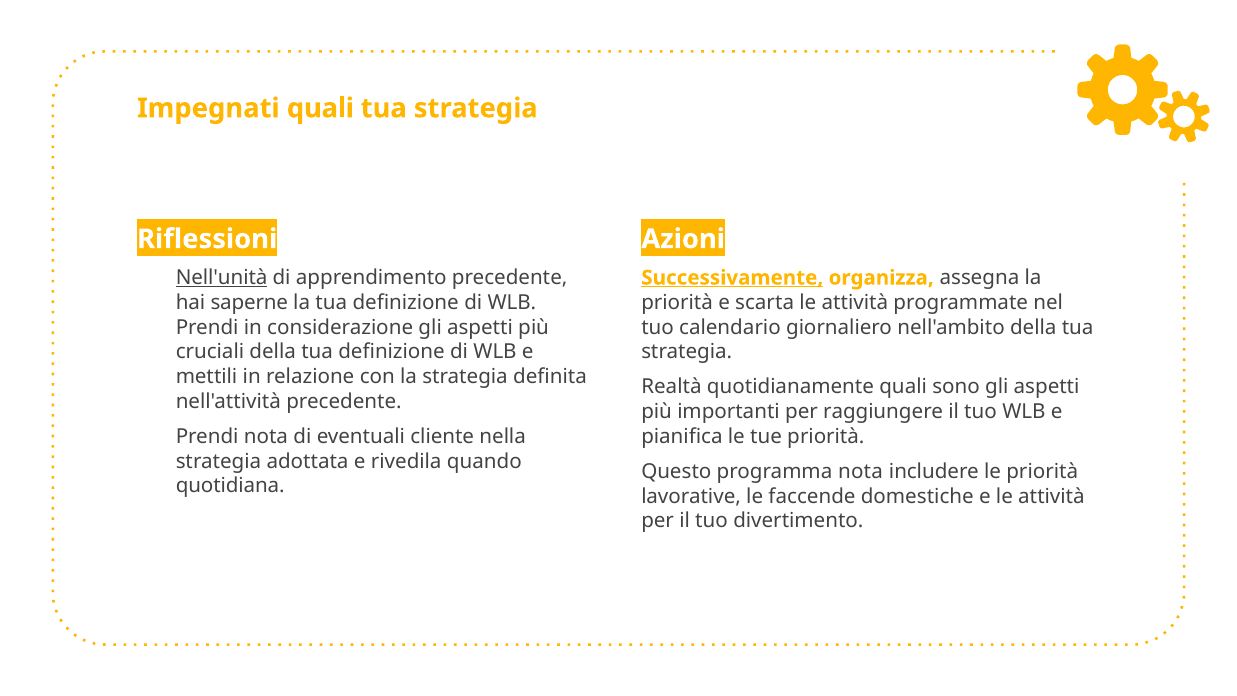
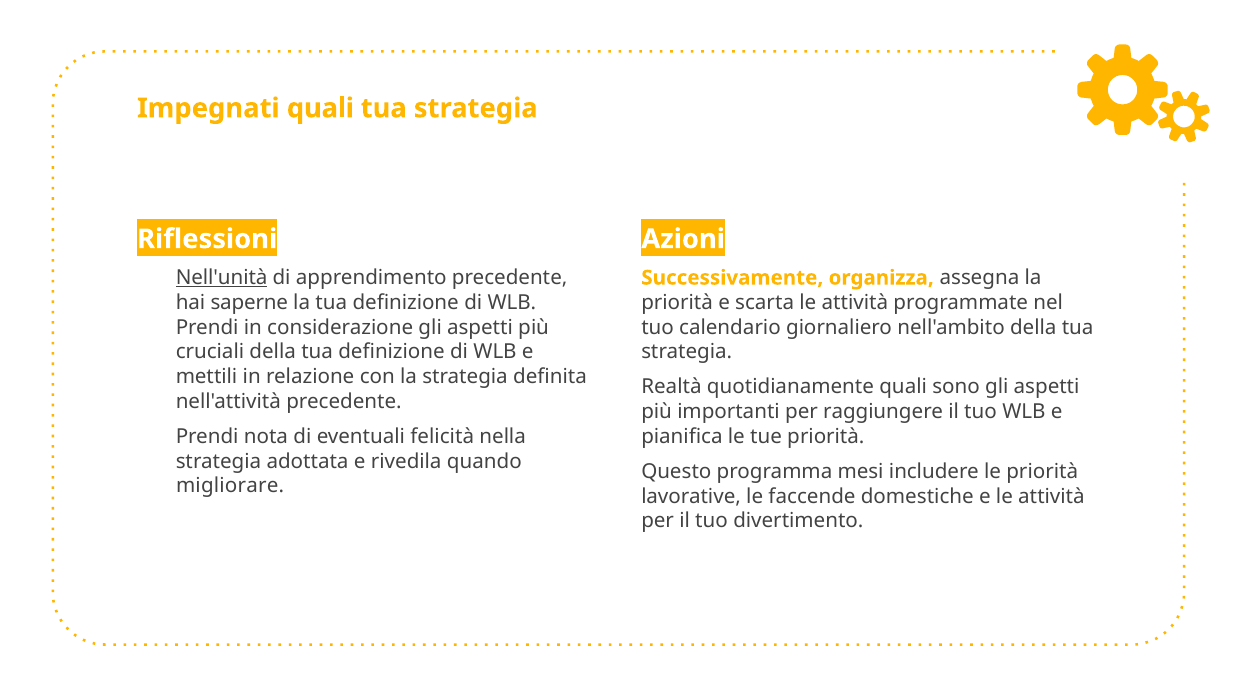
Successivamente underline: present -> none (732, 278)
cliente: cliente -> felicità (442, 436)
programma nota: nota -> mesi (861, 472)
quotidiana: quotidiana -> migliorare (230, 486)
